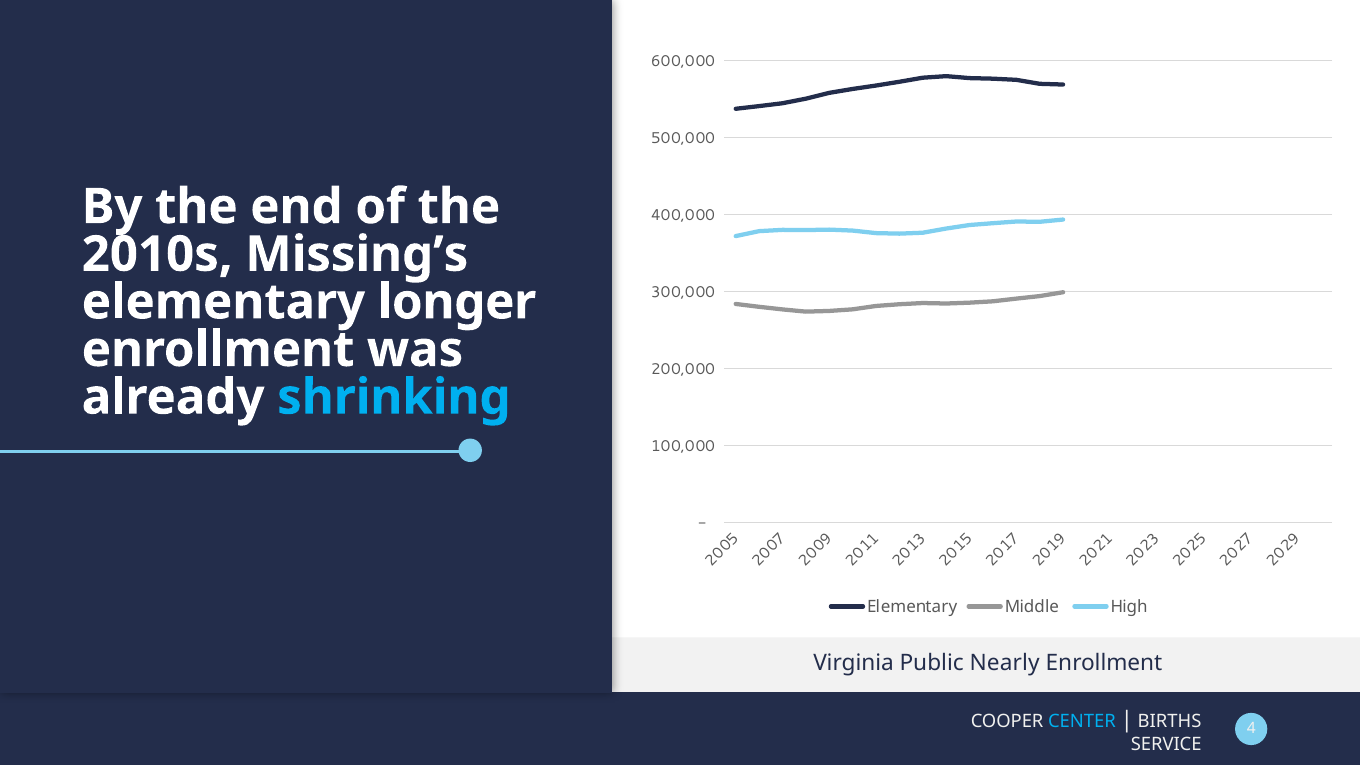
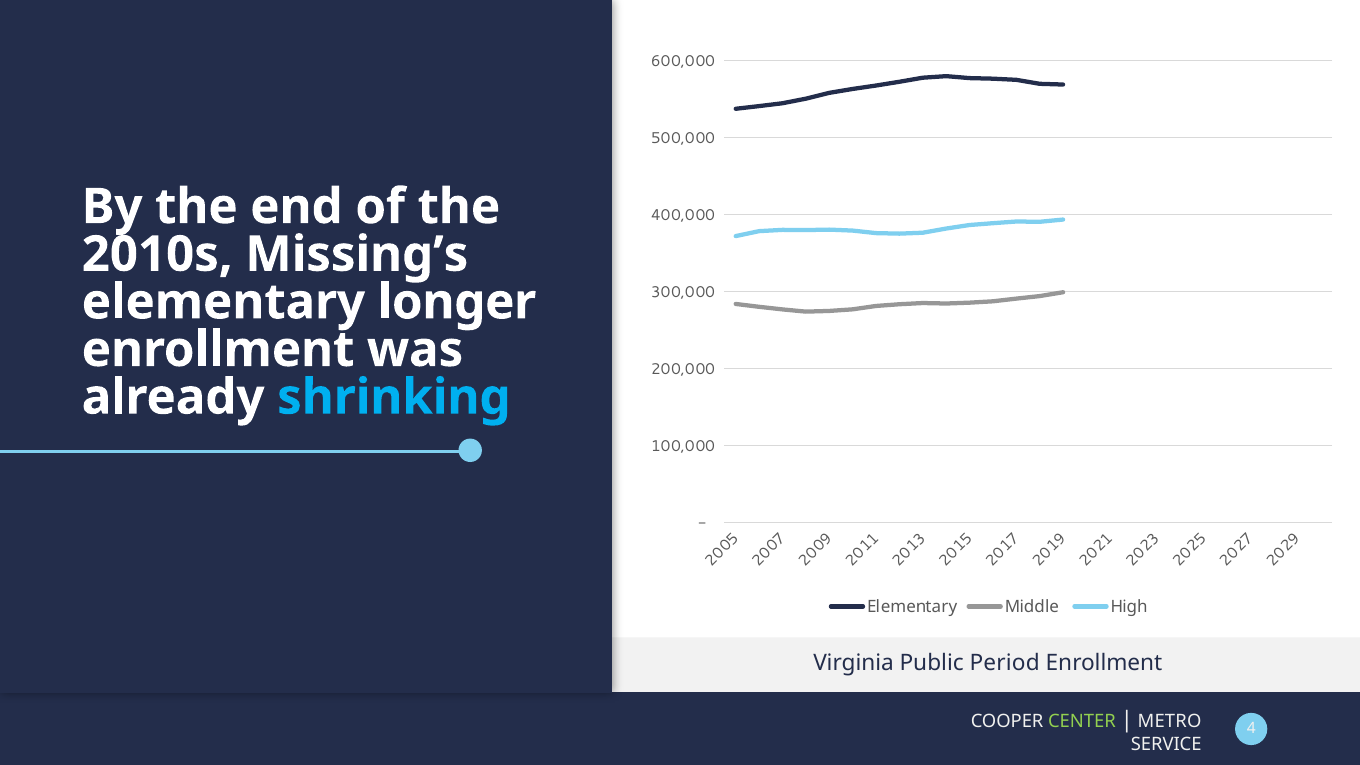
Nearly: Nearly -> Period (1005, 663)
CENTER colour: light blue -> light green (1082, 721)
BIRTHS: BIRTHS -> METRO (1170, 721)
